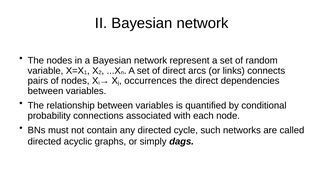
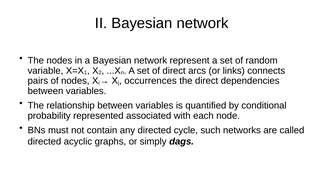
connections: connections -> represented (98, 116)
